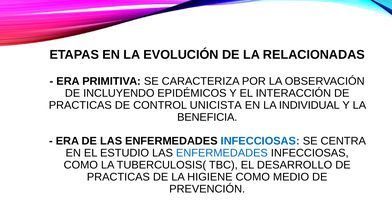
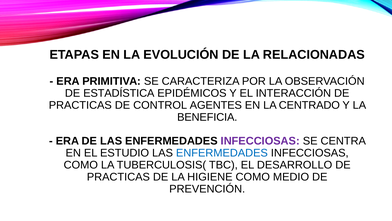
INCLUYENDO: INCLUYENDO -> ESTADÍSTICA (119, 93)
UNICISTA: UNICISTA -> AGENTES (216, 105)
INDIVIDUAL: INDIVIDUAL -> CENTRADO (309, 105)
INFECCIOSAS colour: blue -> purple (260, 141)
